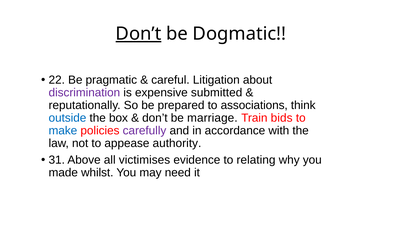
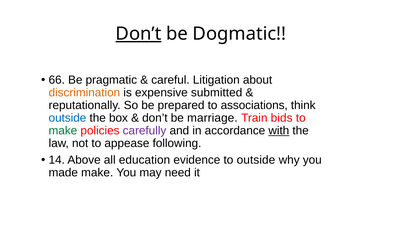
22: 22 -> 66 (57, 80)
discrimination colour: purple -> orange (84, 93)
make colour: blue -> green (63, 131)
with underline: none -> present (279, 131)
authority: authority -> following (177, 143)
31: 31 -> 14 (57, 160)
victimises: victimises -> education (145, 160)
to relating: relating -> outside (256, 160)
made whilst: whilst -> make (97, 173)
